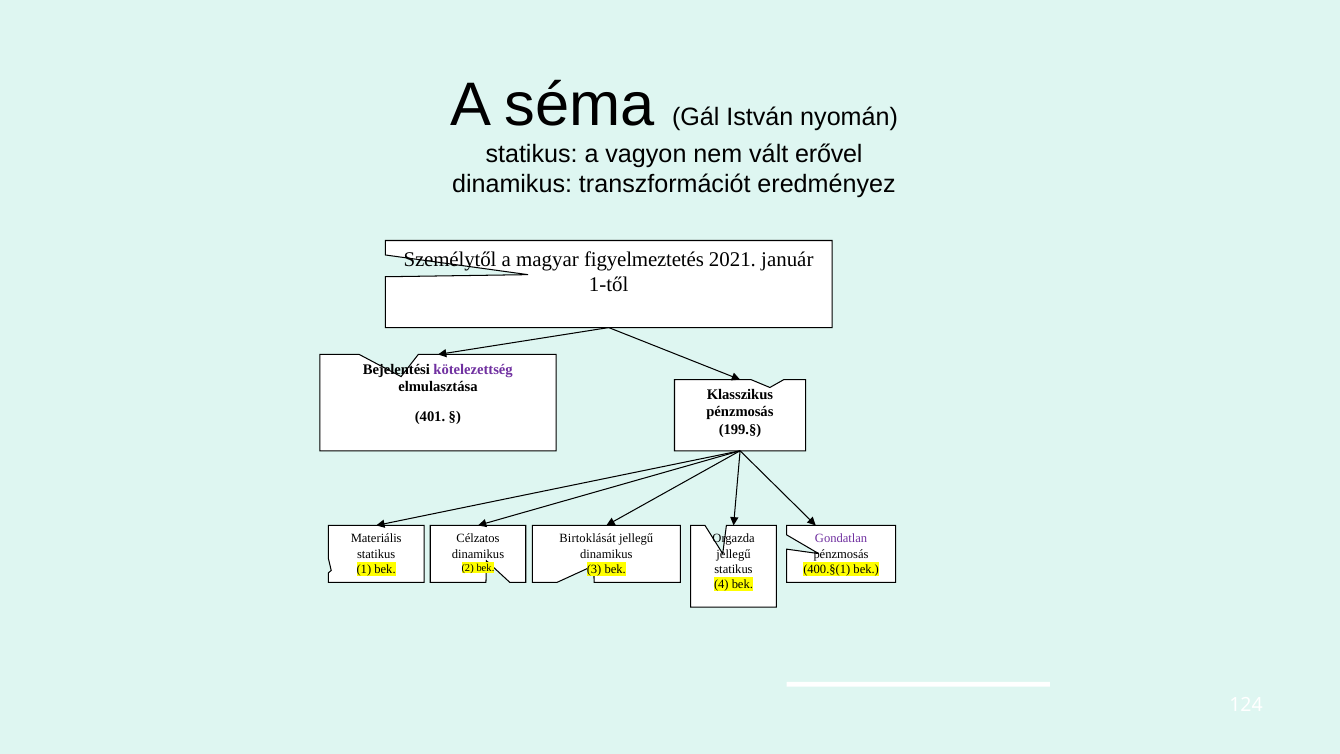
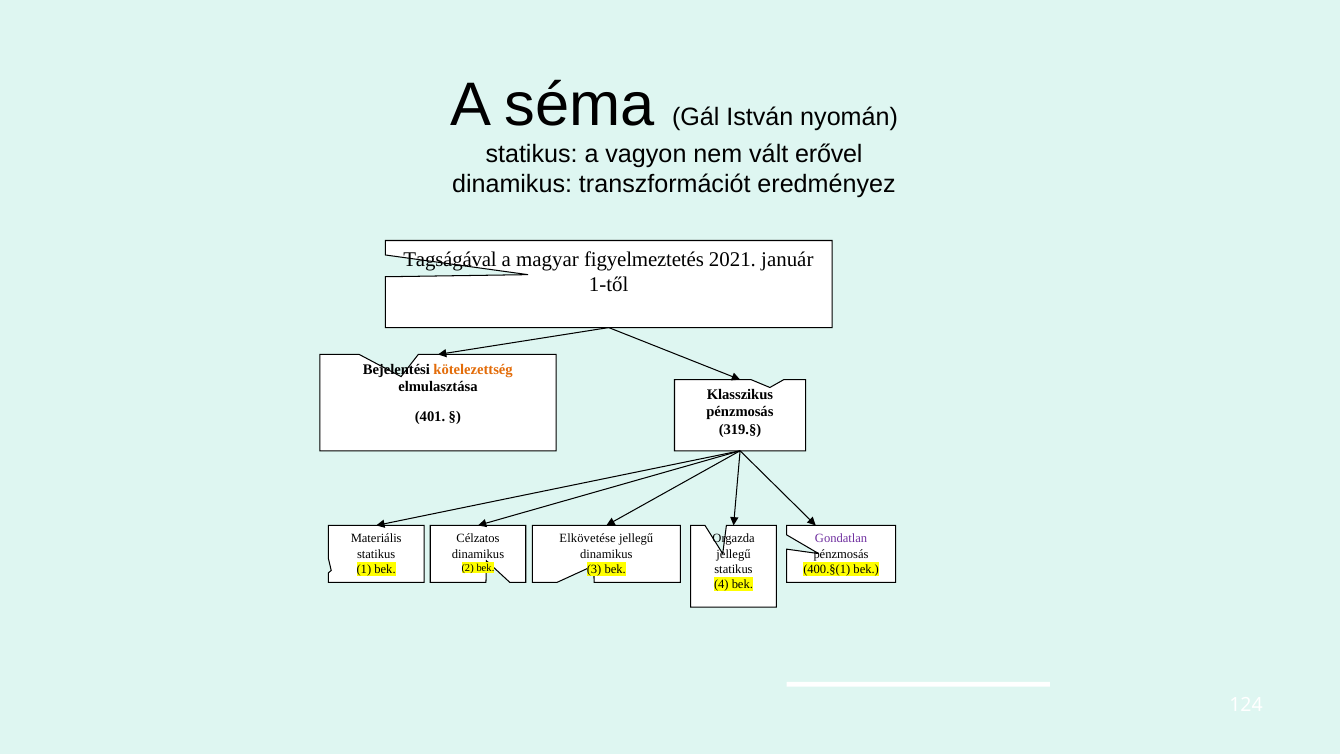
Személytől: Személytől -> Tagságával (450, 259)
kötelezettség colour: purple -> orange (473, 369)
199.§: 199.§ -> 319.§ (740, 429)
Birtoklását: Birtoklását -> Elkövetése (588, 539)
